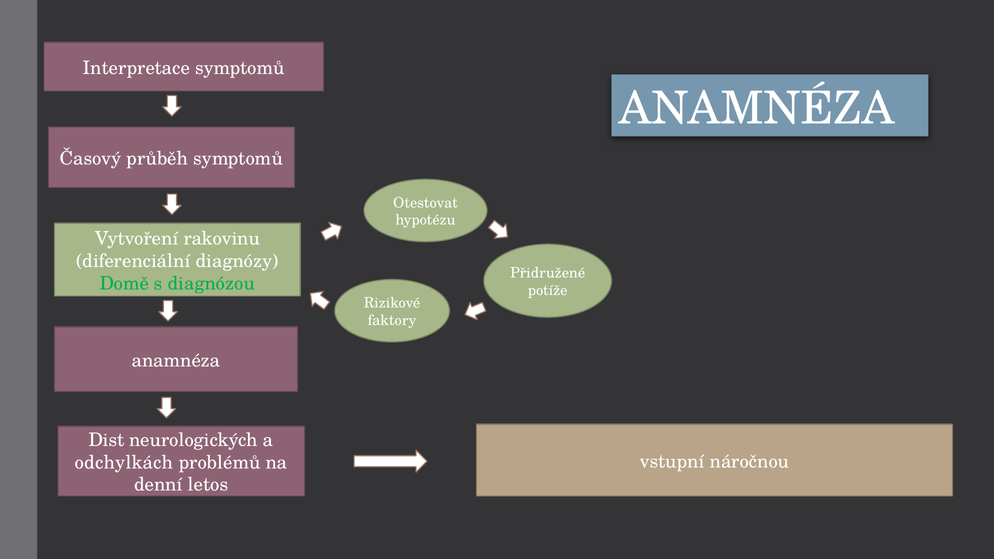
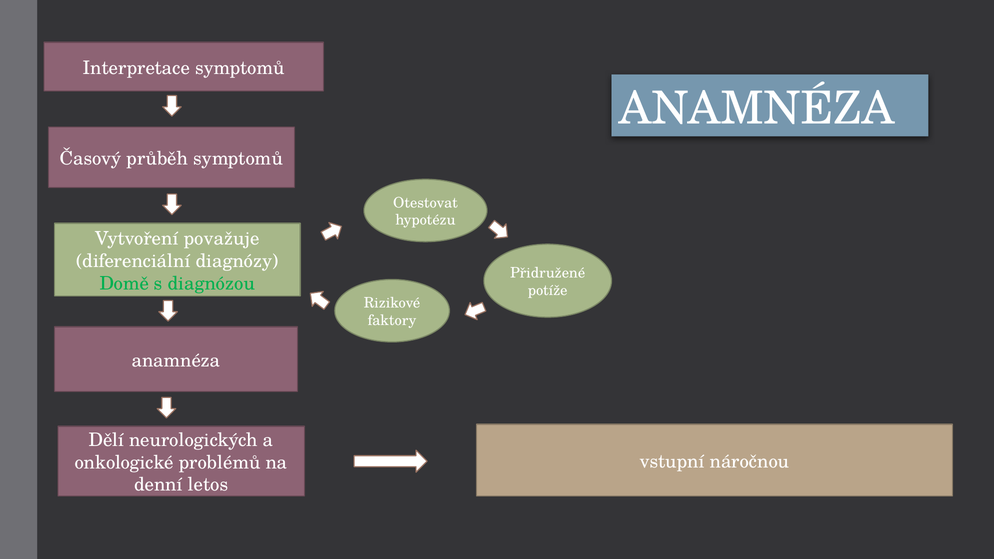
rakovinu: rakovinu -> považuje (222, 239)
Dist: Dist -> Dělí (106, 440)
odchylkách: odchylkách -> onkologické (124, 463)
